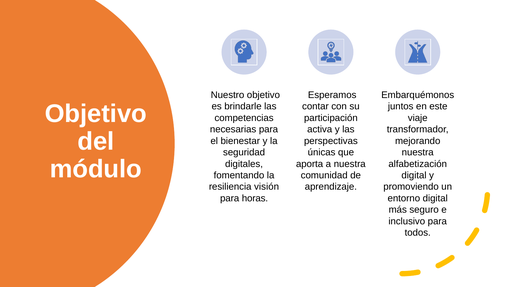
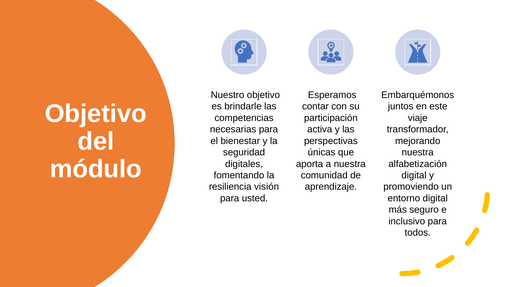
horas: horas -> usted (255, 199)
